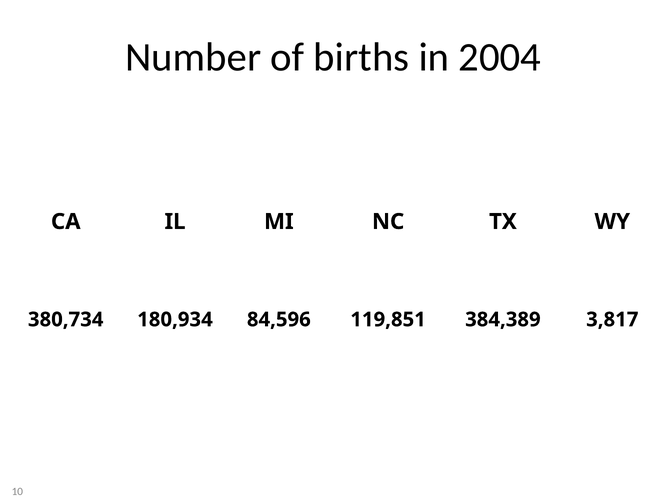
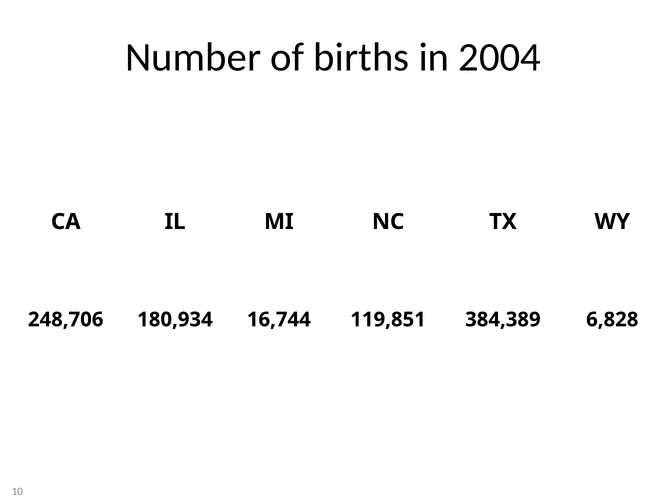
380,734: 380,734 -> 248,706 (66, 320)
84,596: 84,596 -> 16,744 (279, 320)
3,817: 3,817 -> 6,828 (612, 320)
